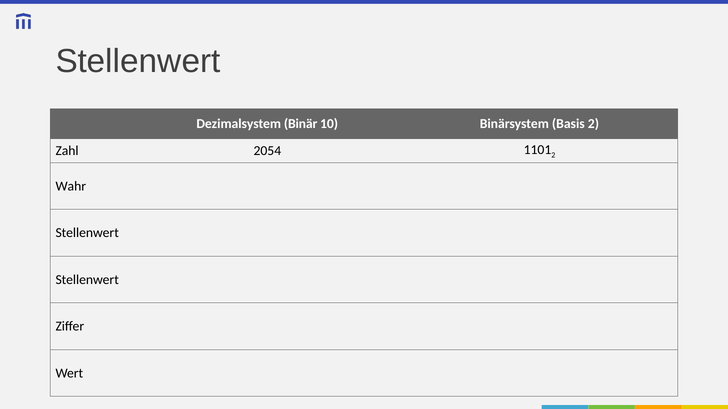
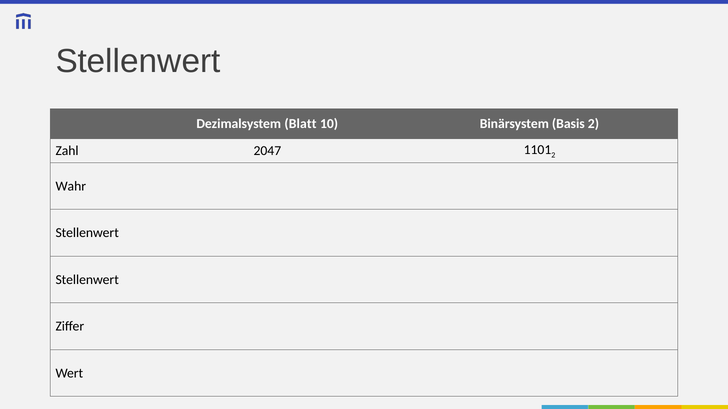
Binär: Binär -> Blatt (300, 124)
2054: 2054 -> 2047 (267, 151)
